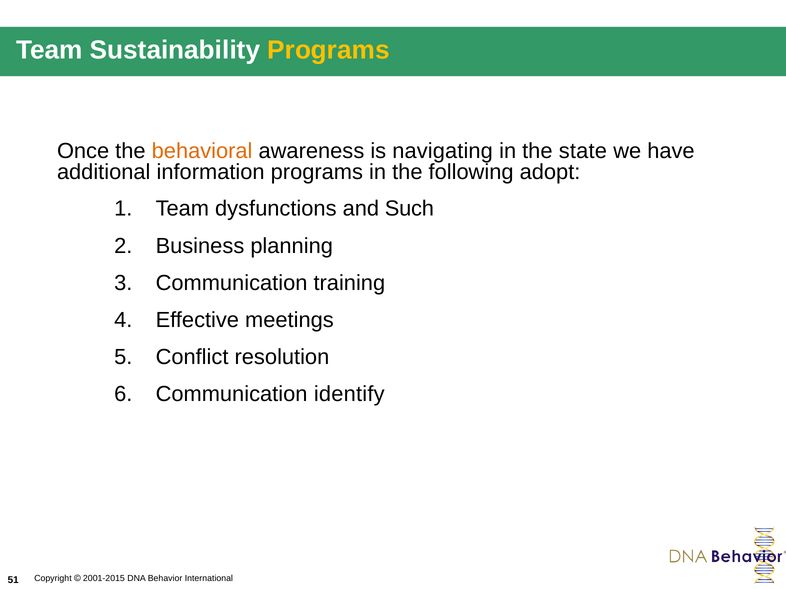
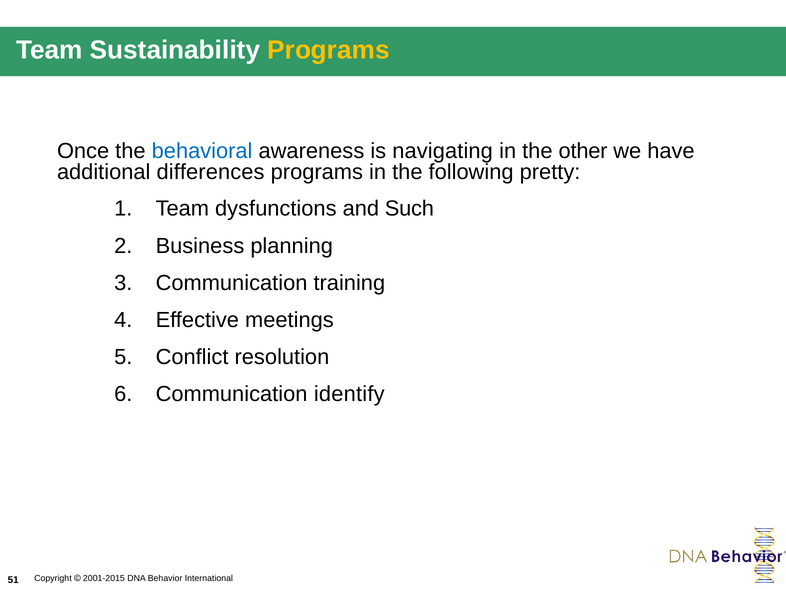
behavioral colour: orange -> blue (202, 151)
state: state -> other (583, 151)
information: information -> differences (211, 172)
adopt: adopt -> pretty (550, 172)
